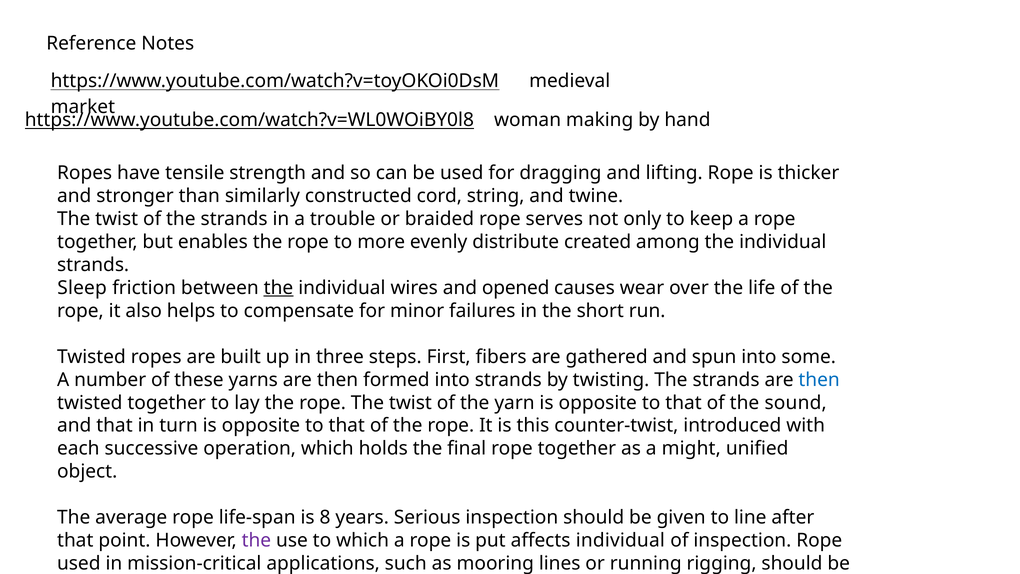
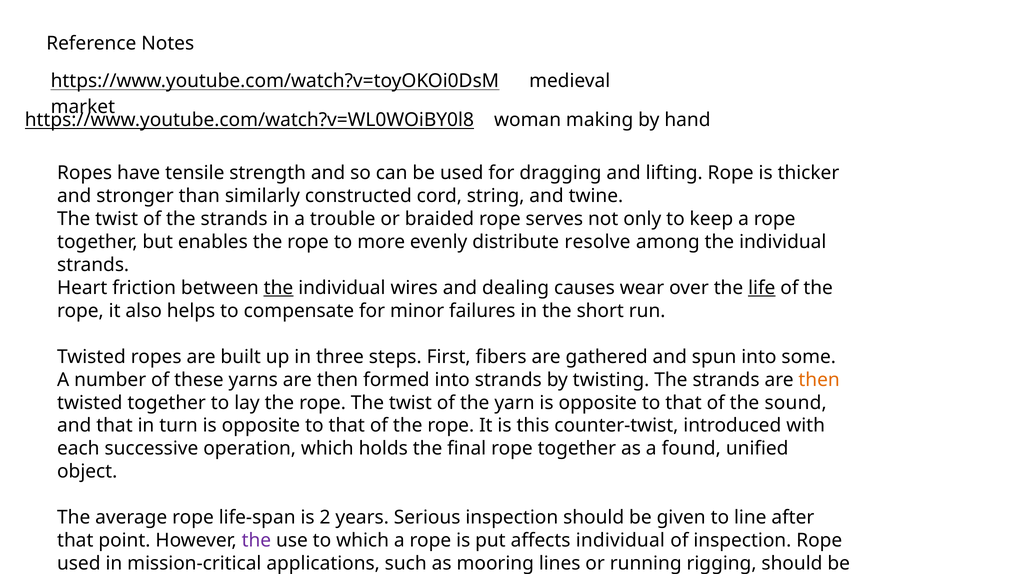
created: created -> resolve (597, 242)
Sleep: Sleep -> Heart (82, 288)
opened: opened -> dealing (516, 288)
life underline: none -> present (762, 288)
then colour: blue -> orange (819, 380)
might: might -> found (691, 448)
8: 8 -> 2 (325, 517)
